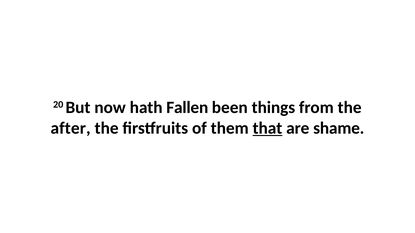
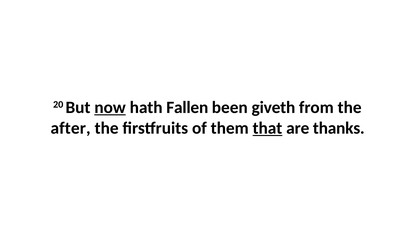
now underline: none -> present (110, 108)
things: things -> giveth (273, 108)
shame: shame -> thanks (339, 128)
